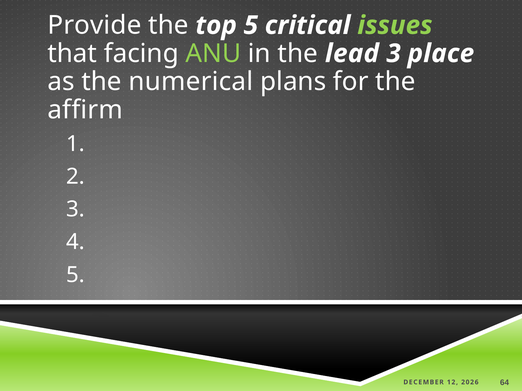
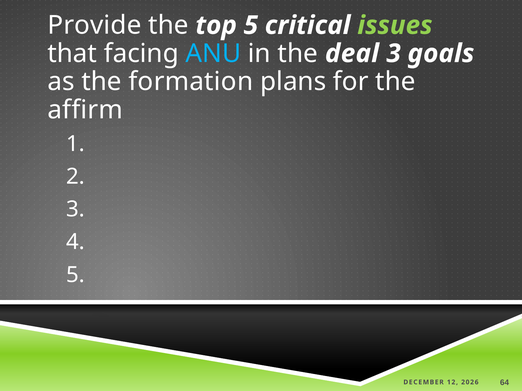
ANU colour: light green -> light blue (213, 54)
lead: lead -> deal (352, 54)
place: place -> goals (441, 54)
numerical: numerical -> formation (191, 82)
